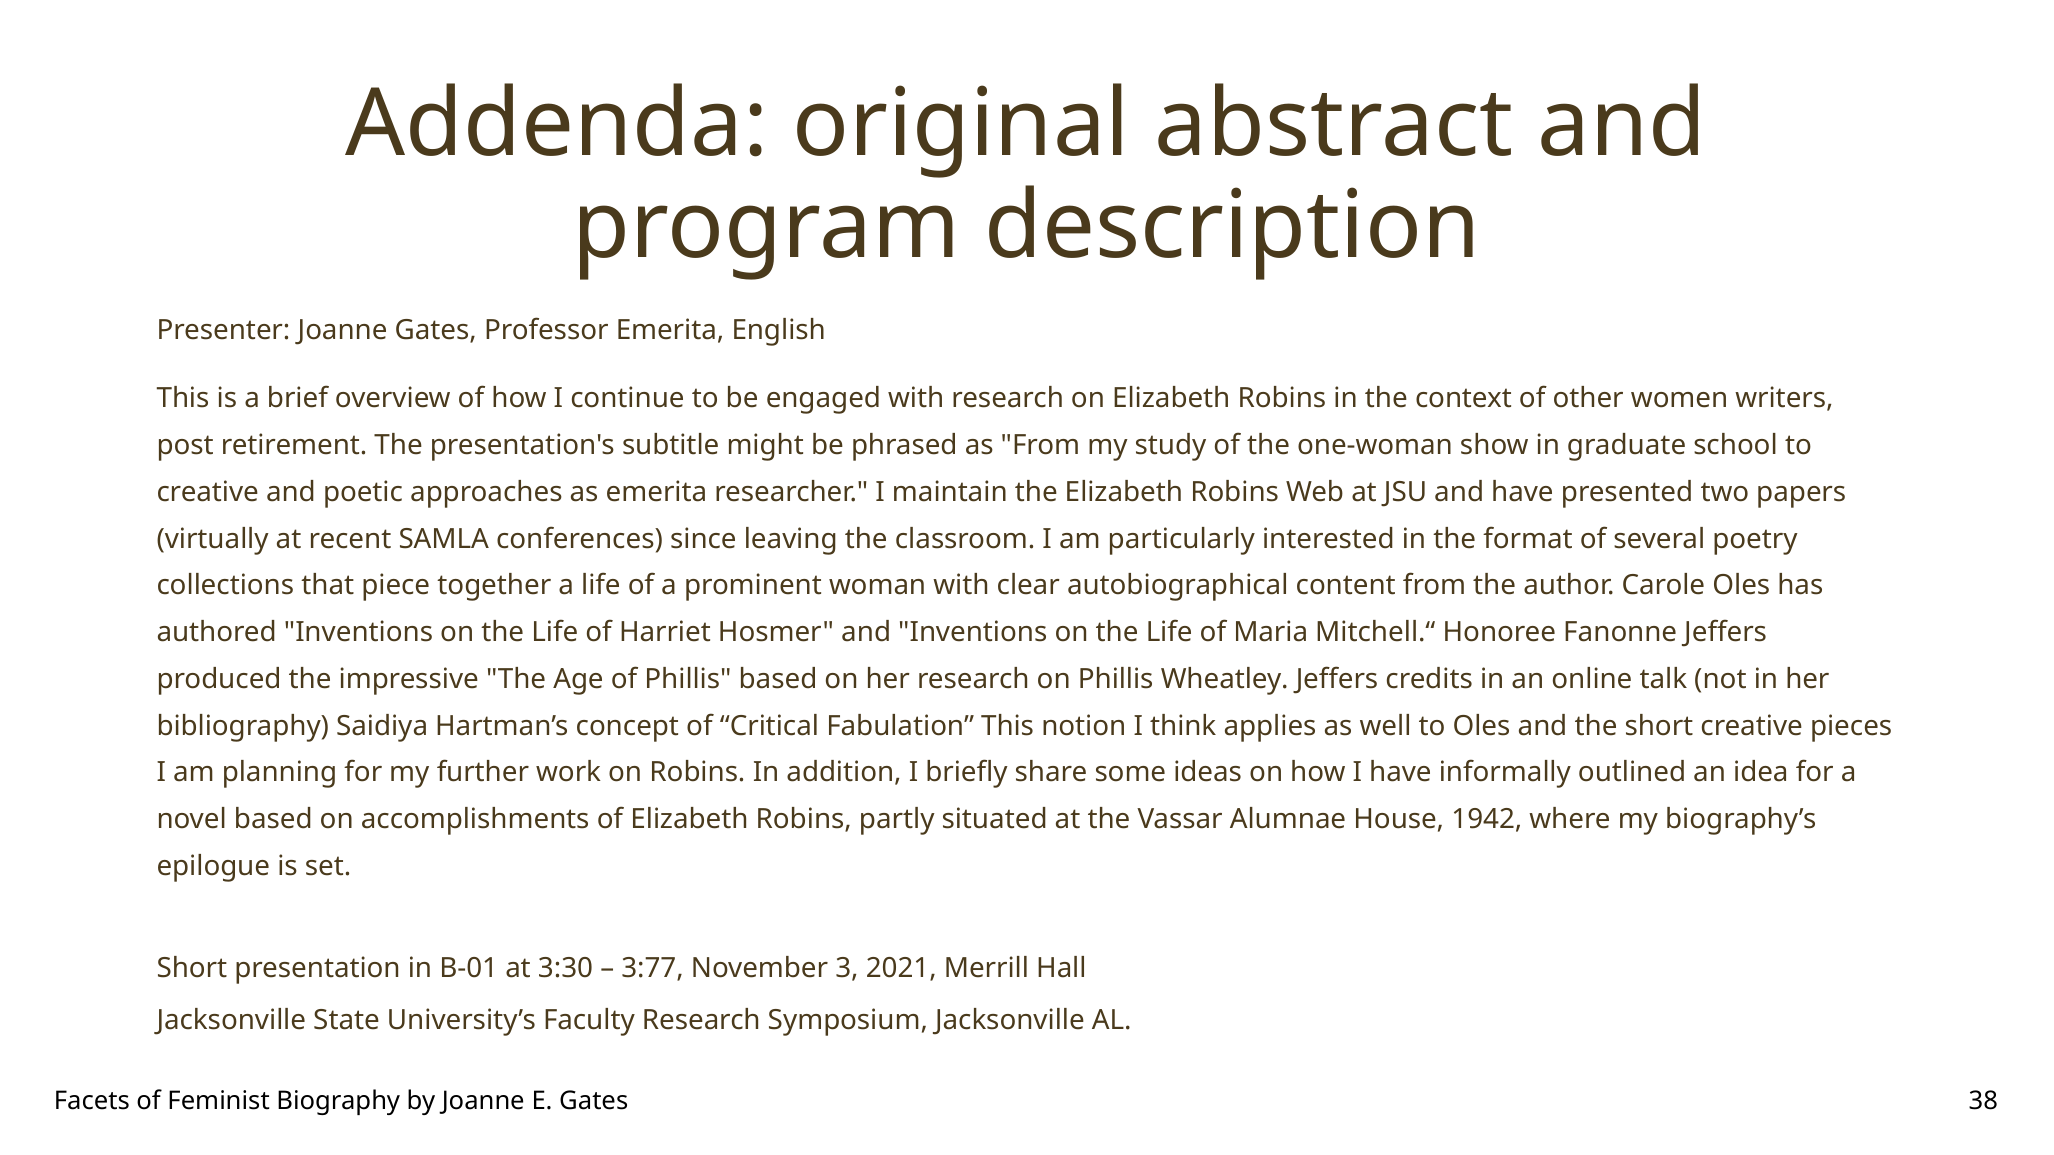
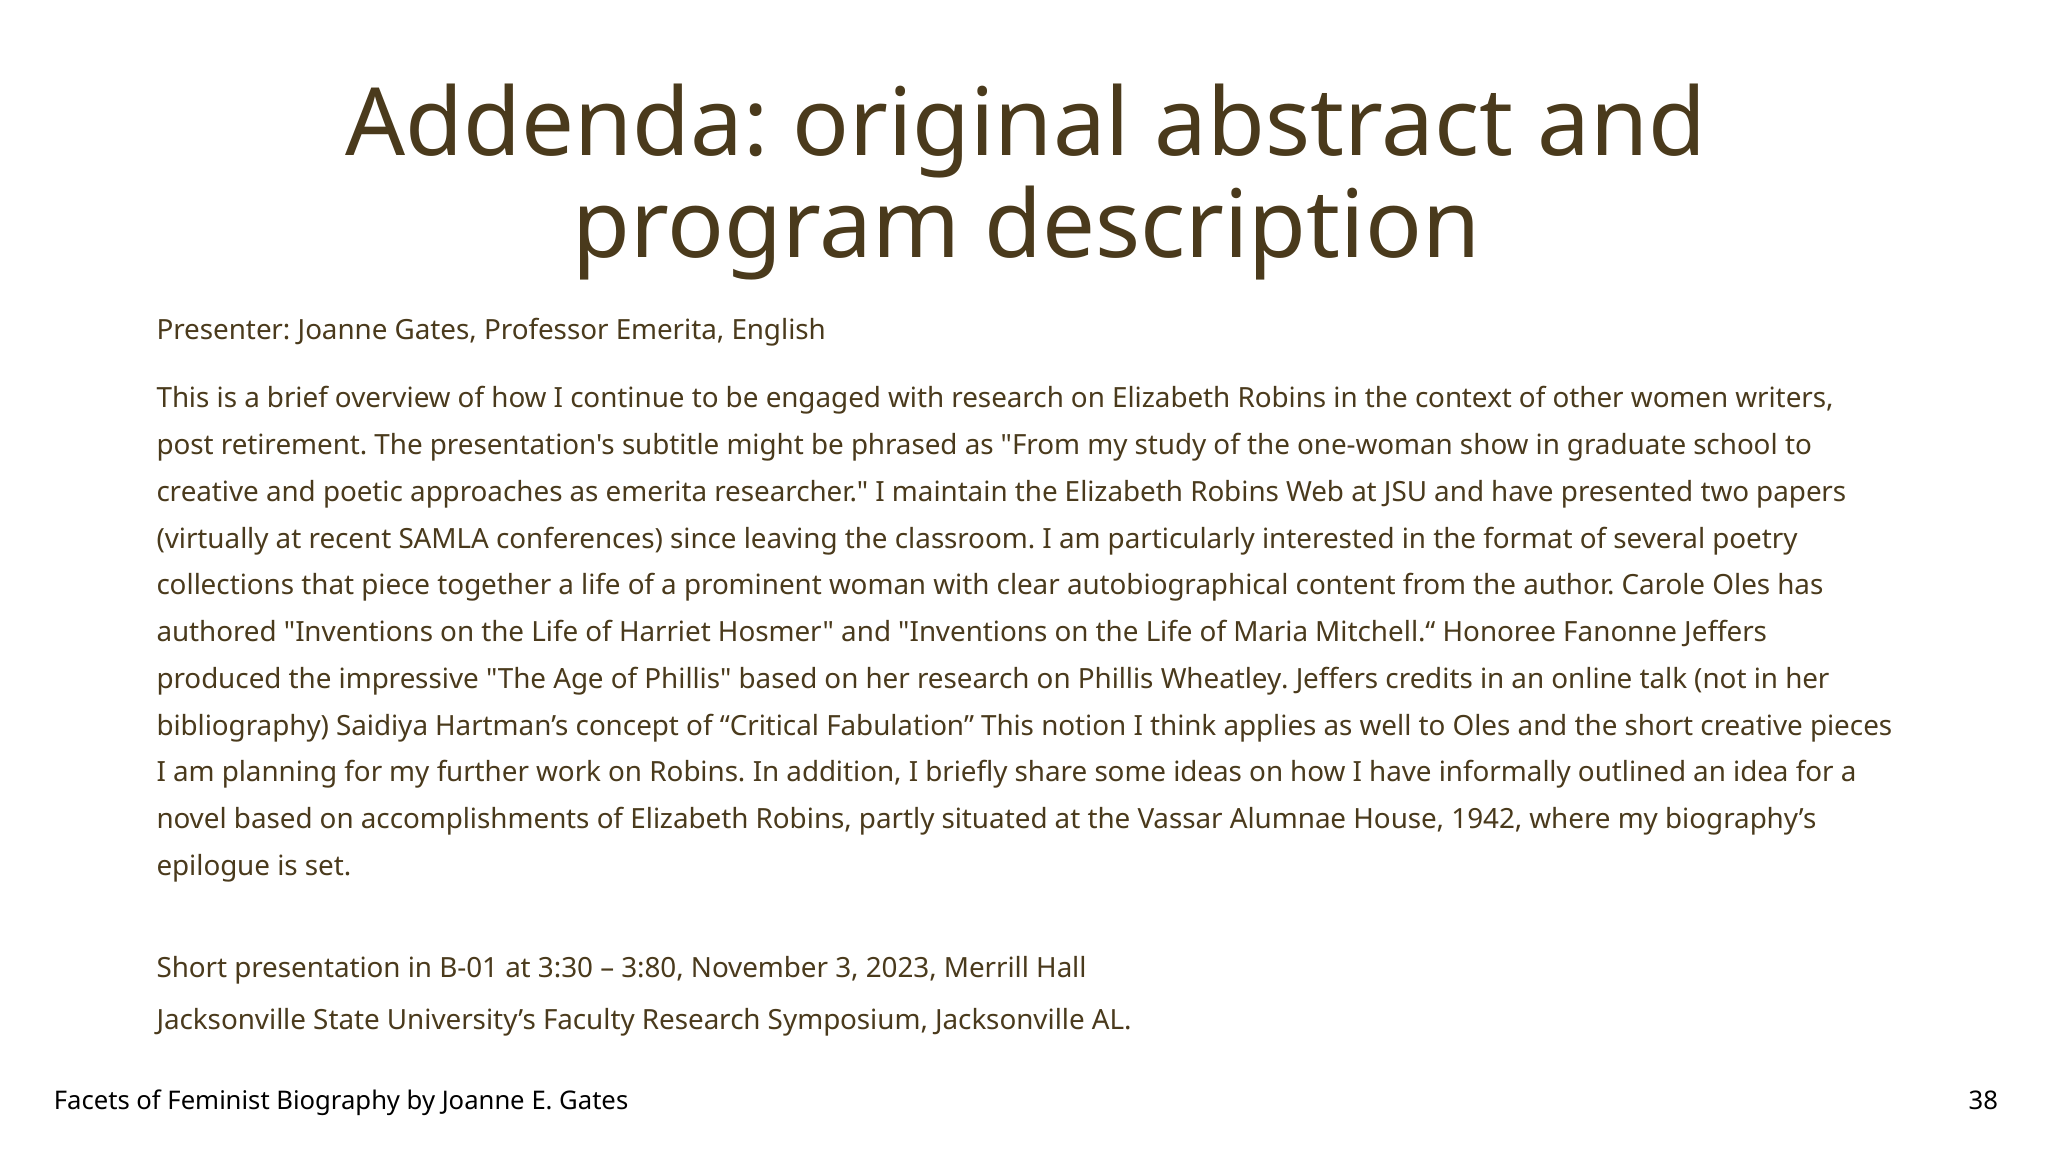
3:77: 3:77 -> 3:80 (653, 969)
2021: 2021 -> 2023 (901, 969)
